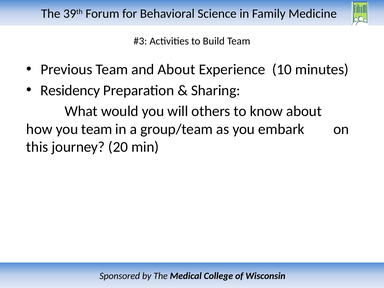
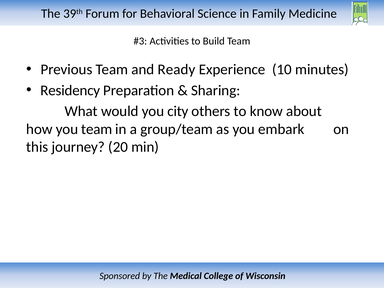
and About: About -> Ready (177, 69)
will: will -> city (178, 111)
